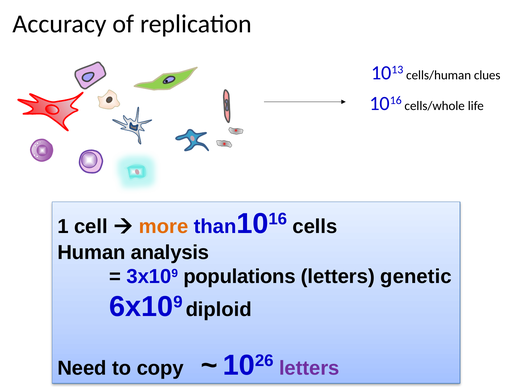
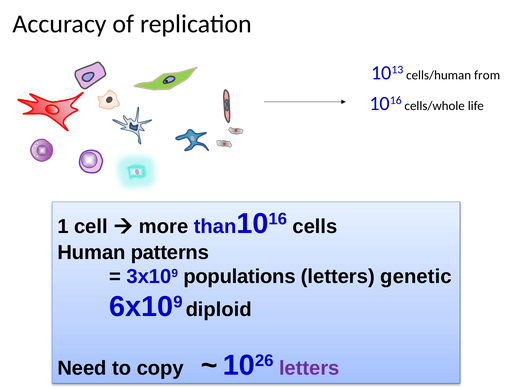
clues: clues -> from (487, 75)
more colour: orange -> black (164, 227)
analysis: analysis -> patterns (170, 253)
